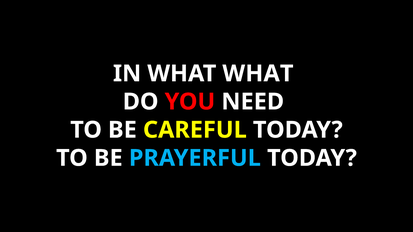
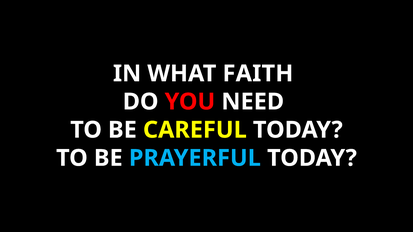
WHAT WHAT: WHAT -> FAITH (258, 74)
